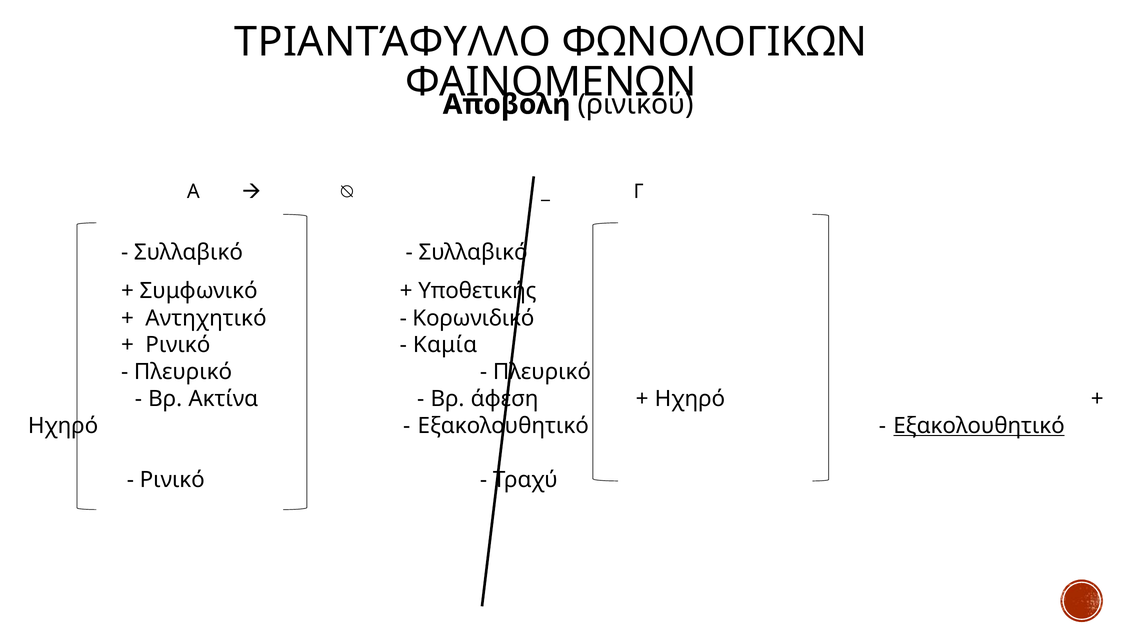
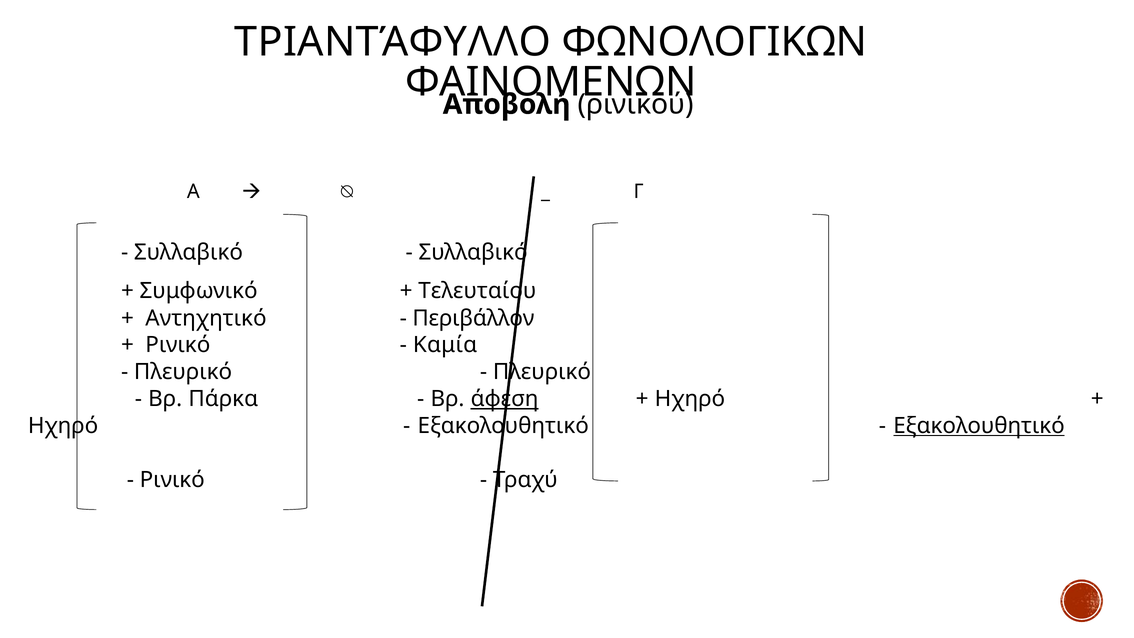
Υποθετικής: Υποθετικής -> Τελευταίου (477, 291)
Κορωνιδικό: Κορωνιδικό -> Περιβάλλον (473, 318)
Ακτίνα: Ακτίνα -> Πάρκα (223, 399)
άφεση underline: none -> present (505, 399)
